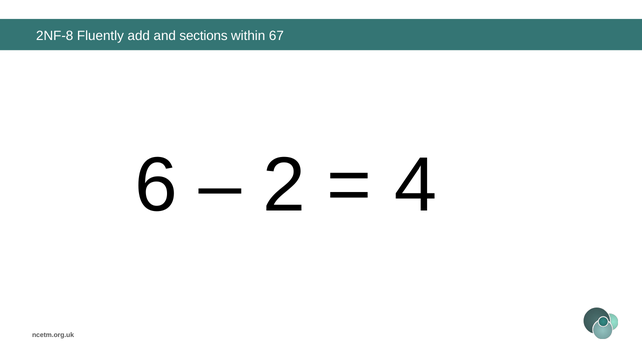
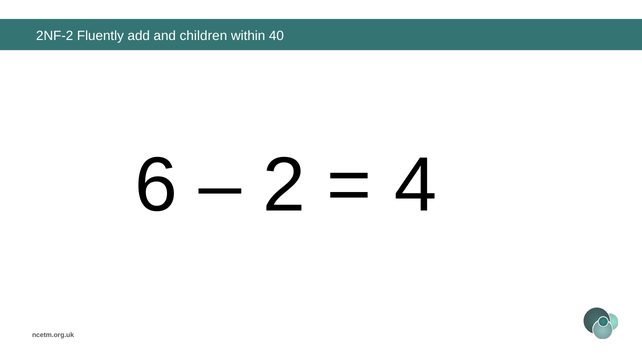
2NF-8: 2NF-8 -> 2NF-2 (55, 36)
sections: sections -> children (203, 36)
67: 67 -> 40 (276, 36)
